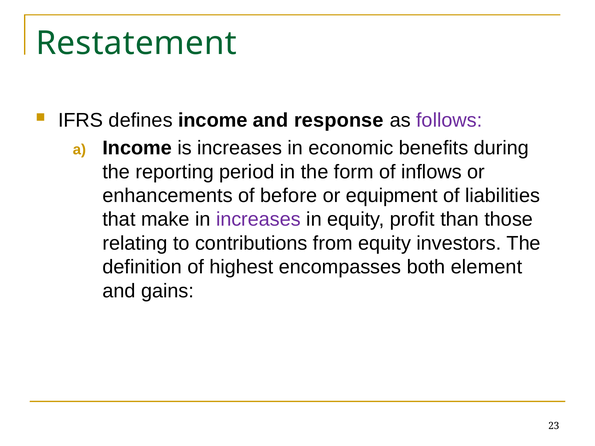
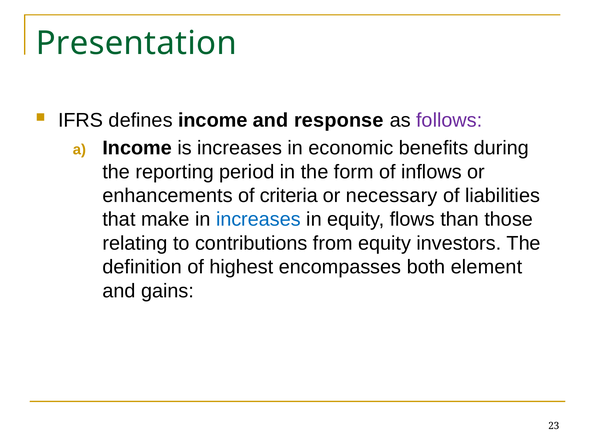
Restatement: Restatement -> Presentation (136, 43)
before: before -> criteria (289, 196)
equipment: equipment -> necessary (392, 196)
increases colour: purple -> blue (258, 220)
profit: profit -> flows (412, 220)
